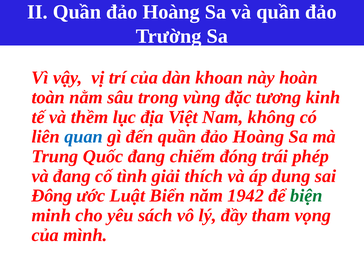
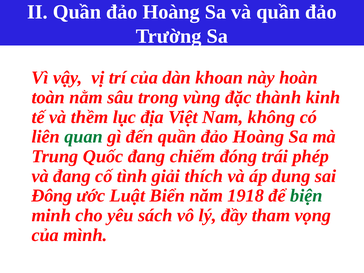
tương: tương -> thành (279, 97)
quan colour: blue -> green (84, 137)
1942: 1942 -> 1918 (246, 196)
